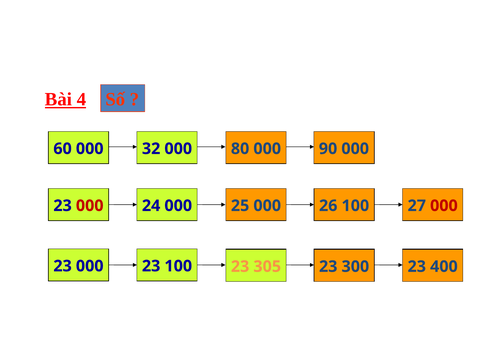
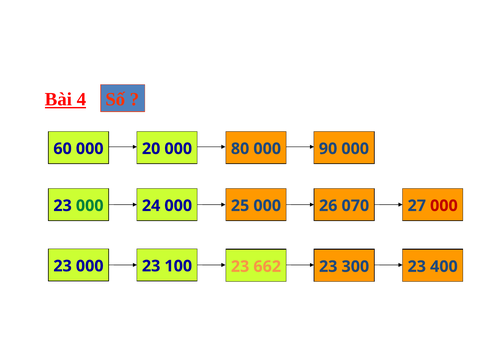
32: 32 -> 20 (151, 149)
000 colour: red -> green (90, 206)
26 100: 100 -> 070 (355, 206)
305: 305 -> 662 (267, 267)
